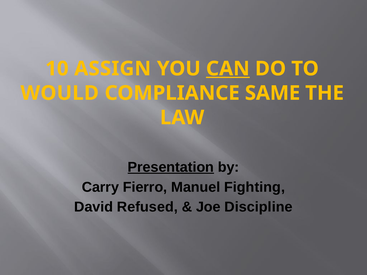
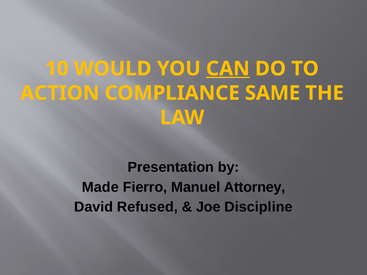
ASSIGN: ASSIGN -> WOULD (113, 69)
WOULD: WOULD -> ACTION (60, 93)
Presentation underline: present -> none (171, 167)
Carry: Carry -> Made (100, 187)
Fighting: Fighting -> Attorney (255, 187)
